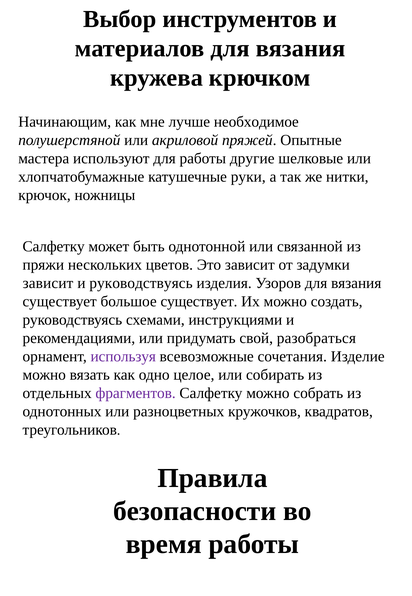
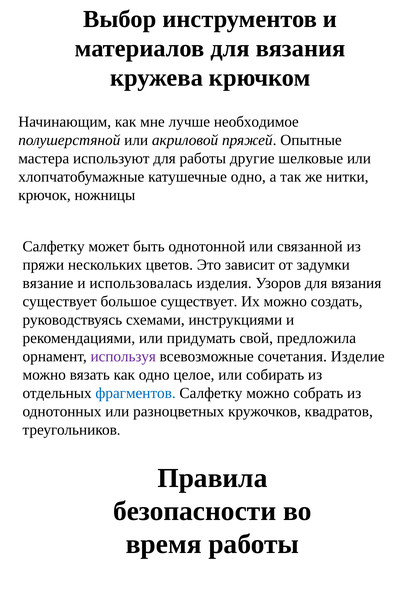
катушечные руки: руки -> одно (248, 177)
зависит: зависит -> вязание (48, 283)
и руководствуясь: руководствуясь -> использовалась (141, 283)
разобраться: разобраться -> предложила (316, 338)
фрагментов colour: purple -> blue (136, 393)
